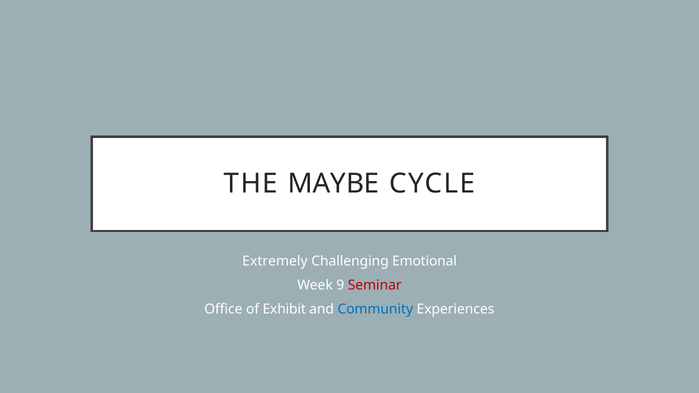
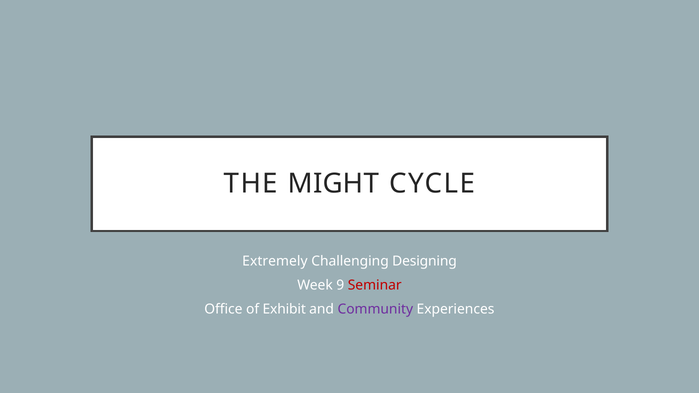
MAYBE: MAYBE -> MIGHT (333, 184)
Emotional: Emotional -> Designing (424, 261)
Community colour: blue -> purple (375, 309)
